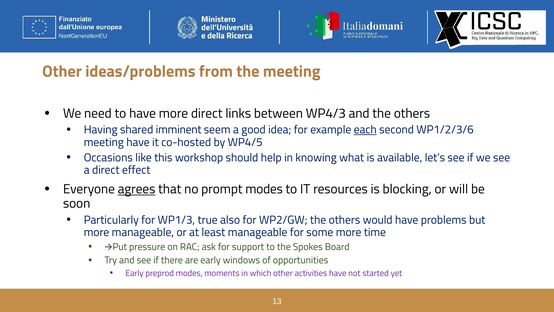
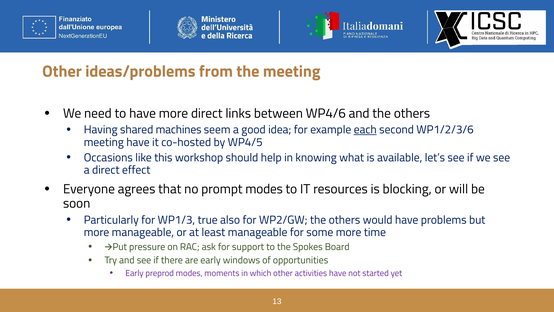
WP4/3: WP4/3 -> WP4/6 (326, 113)
imminent: imminent -> machines (179, 130)
agrees underline: present -> none (137, 189)
